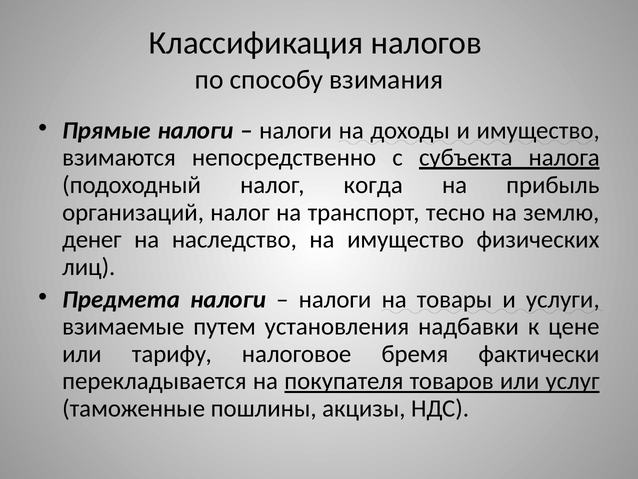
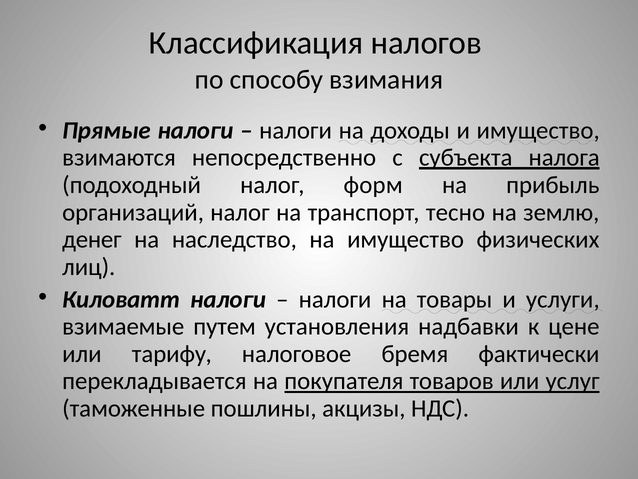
когда: когда -> форм (373, 185)
Предмета: Предмета -> Киловатт (121, 299)
